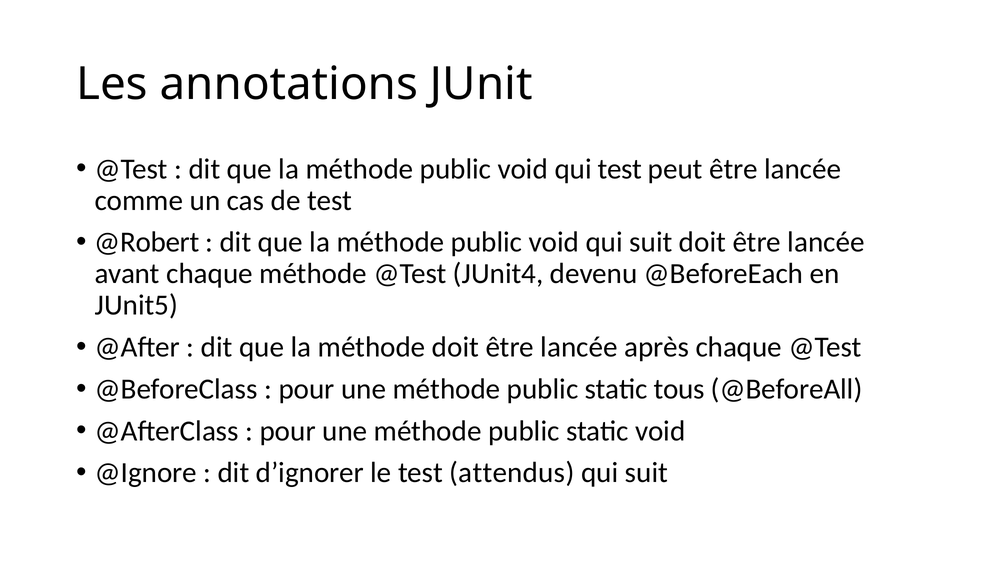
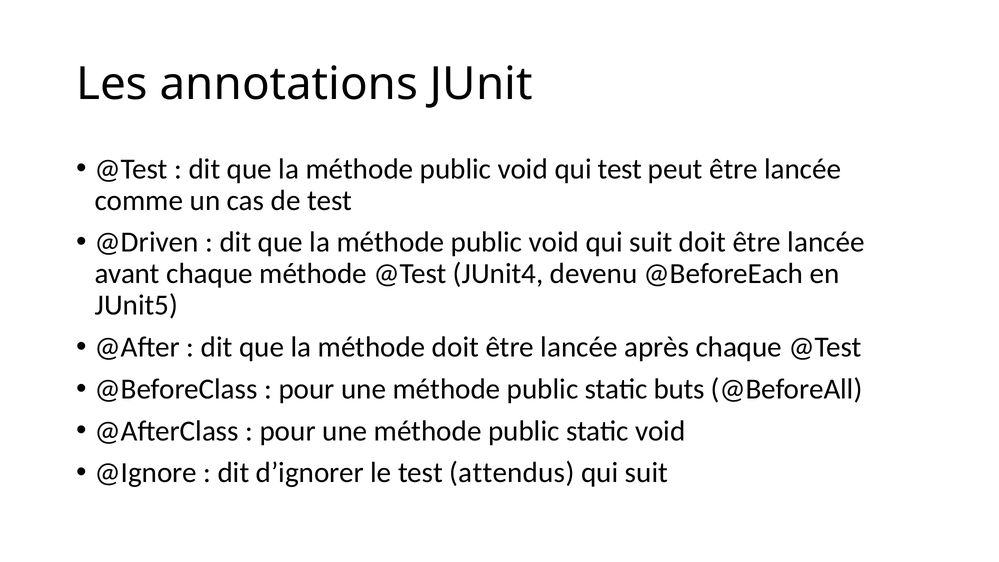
@Robert: @Robert -> @Driven (147, 242)
tous: tous -> buts (679, 389)
